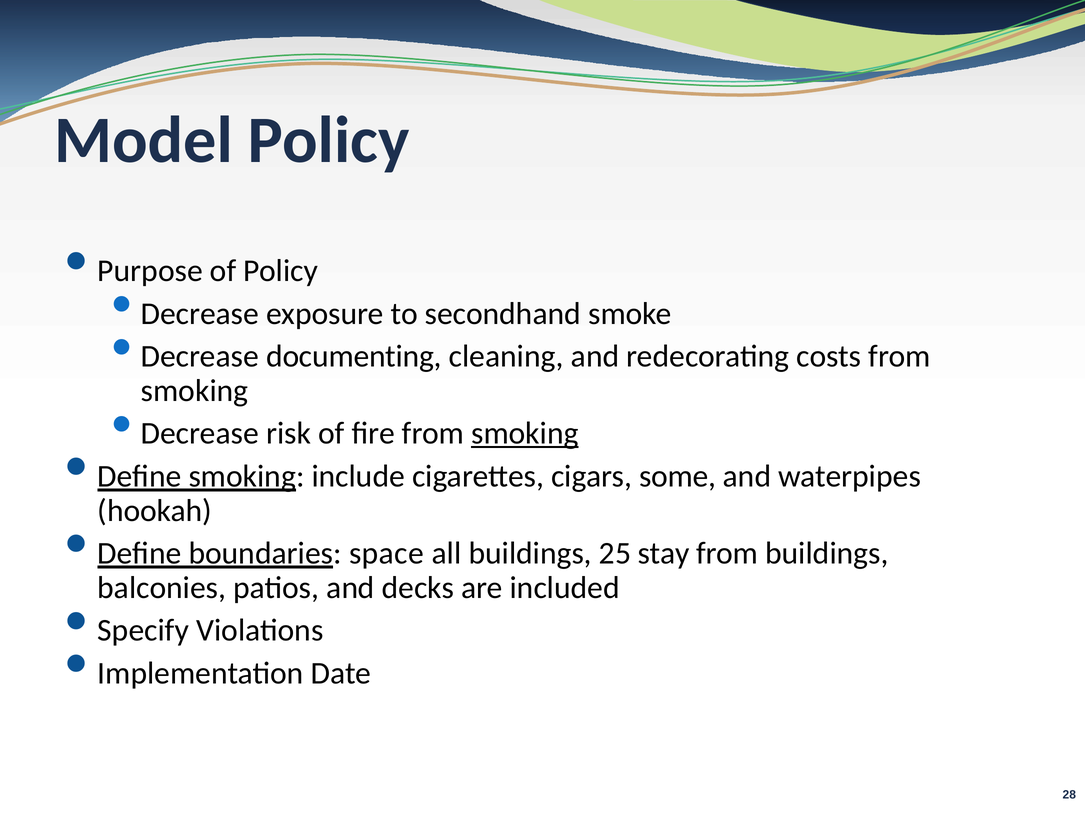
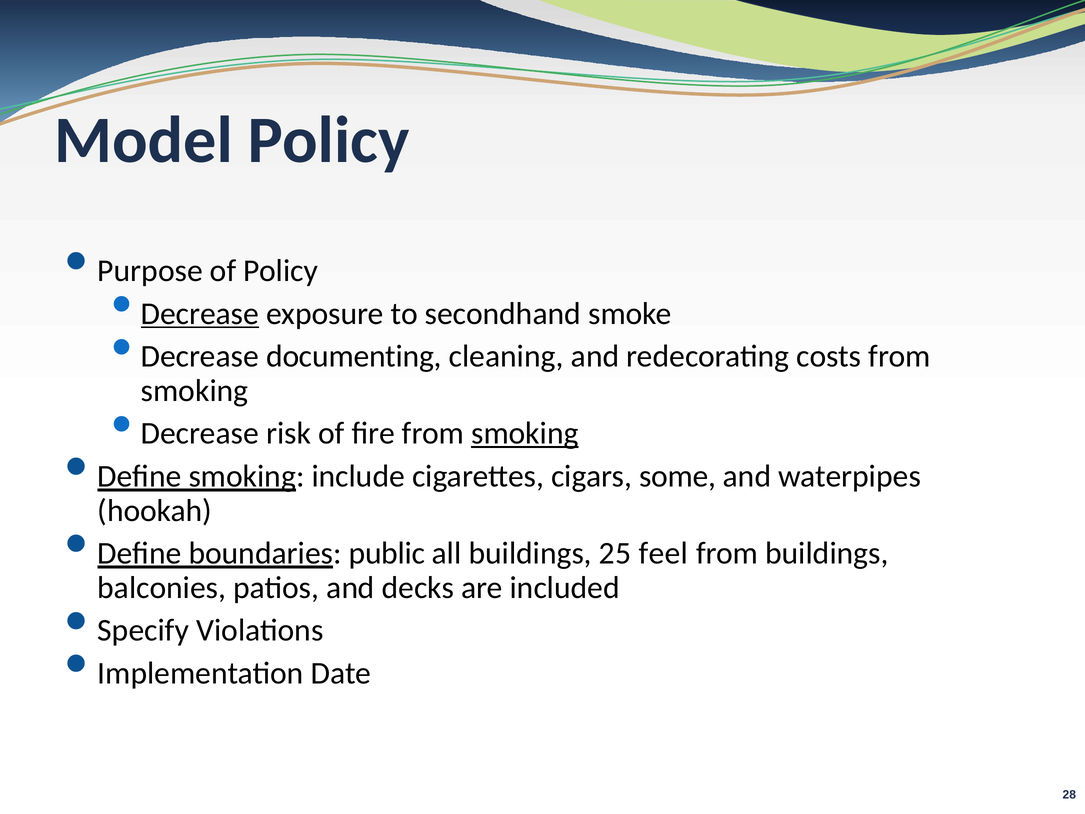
Decrease underline: none -> present (200, 314)
space: space -> public (387, 553)
stay: stay -> feel (663, 553)
